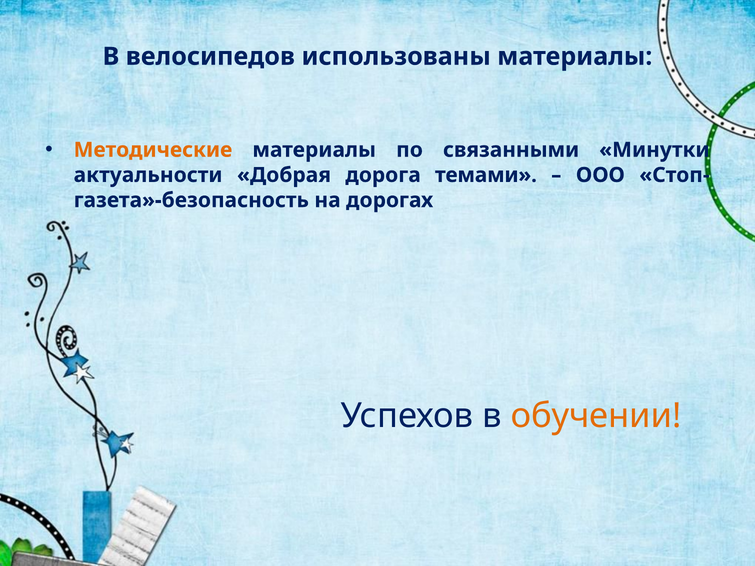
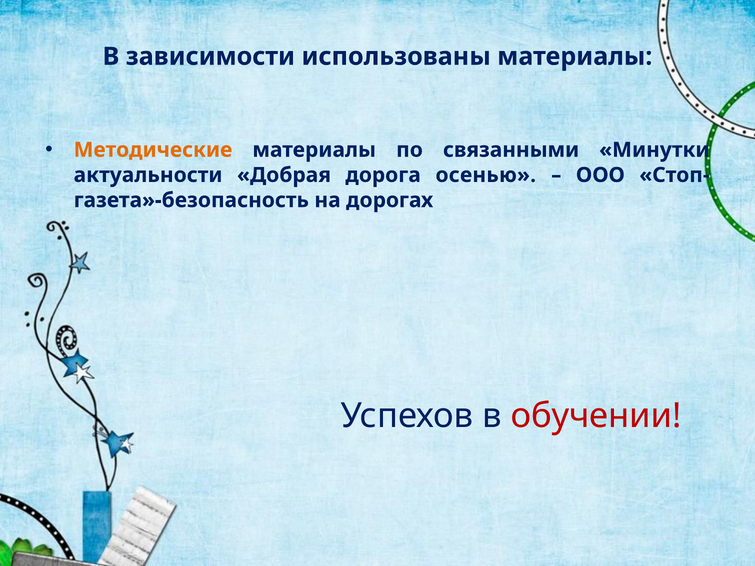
велосипедов: велосипедов -> зависимости (210, 57)
темами: темами -> осенью (486, 175)
обучении colour: orange -> red (596, 416)
